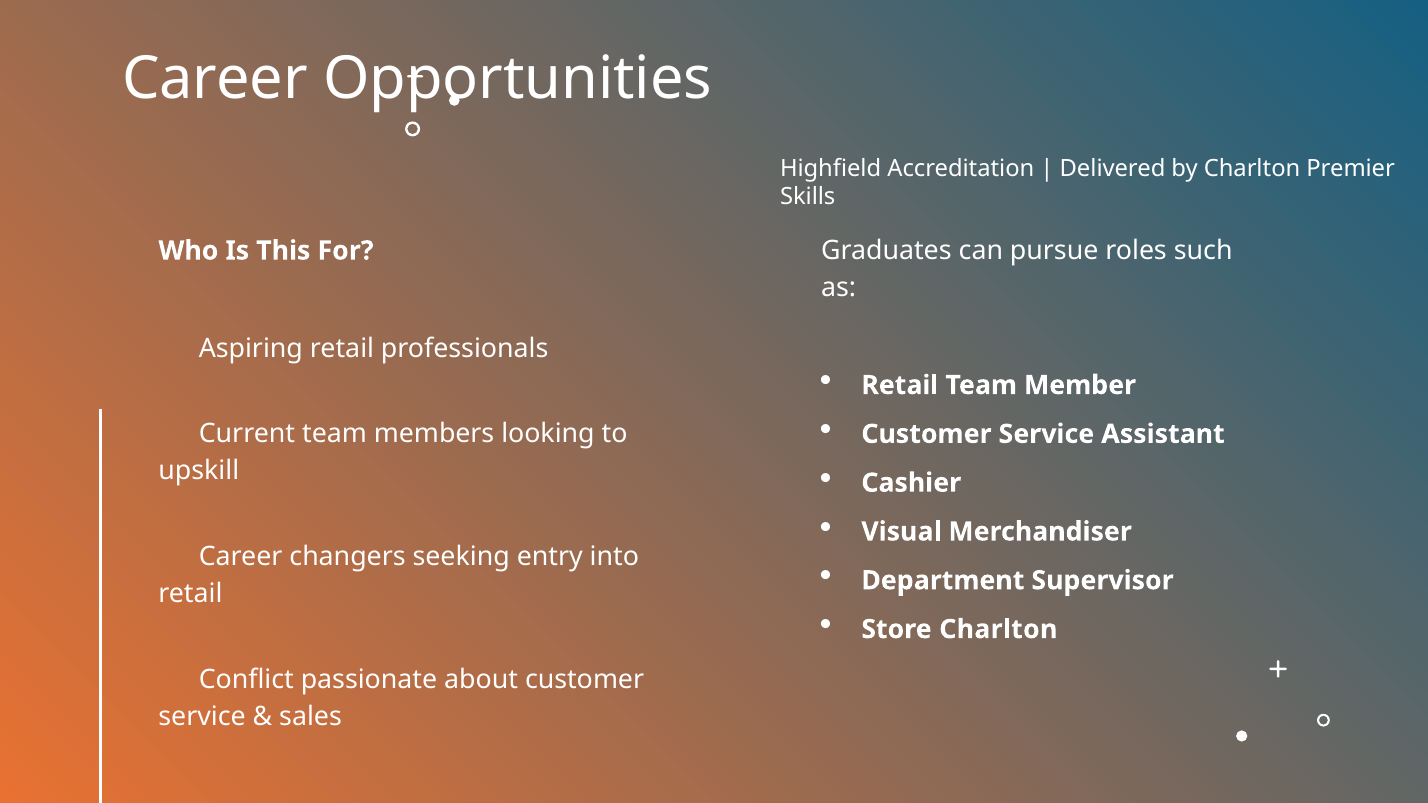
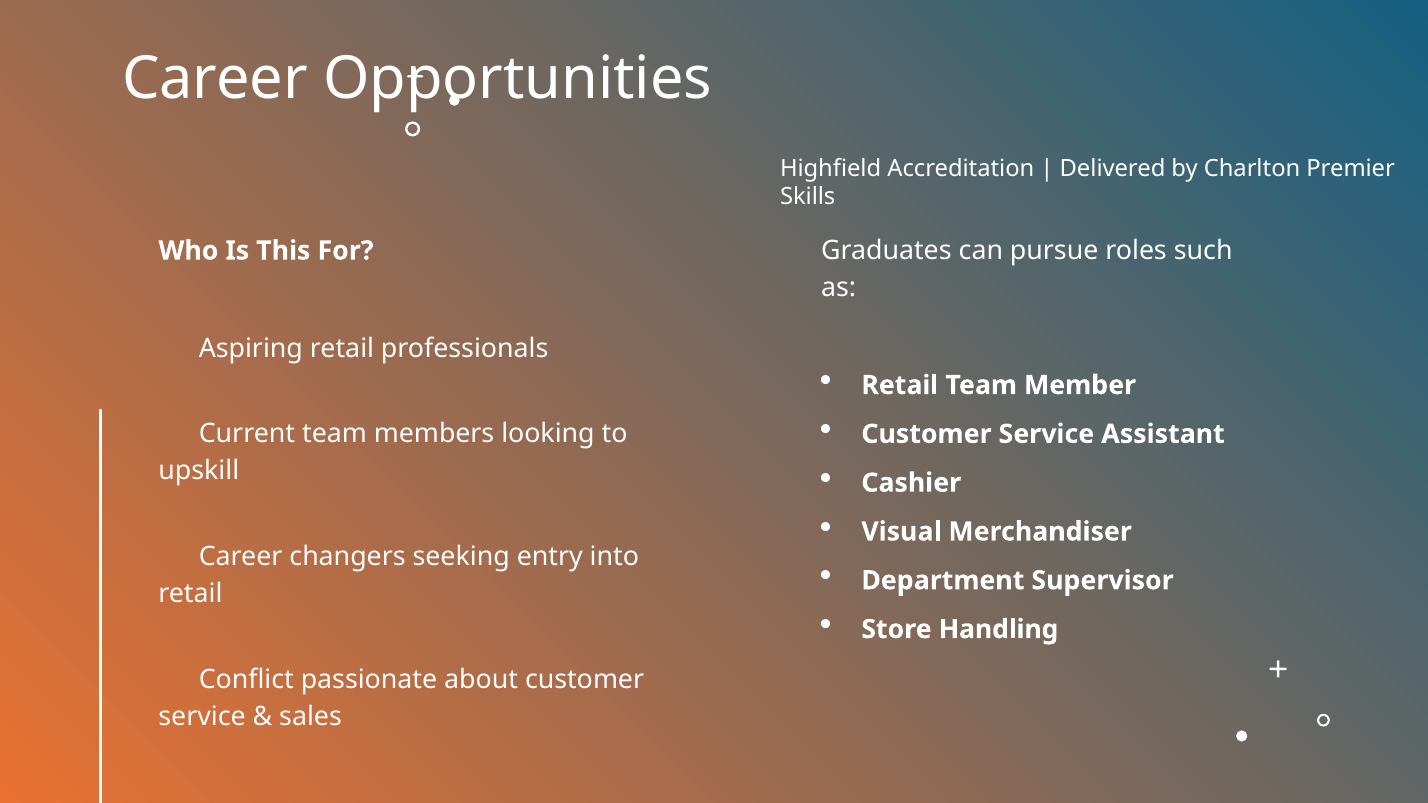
Store Charlton: Charlton -> Handling (999, 629)
